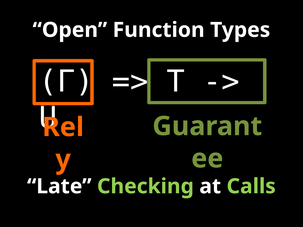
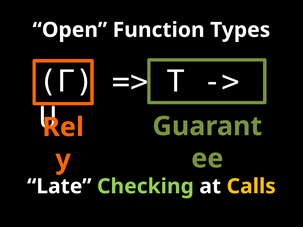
Calls colour: light green -> yellow (251, 187)
